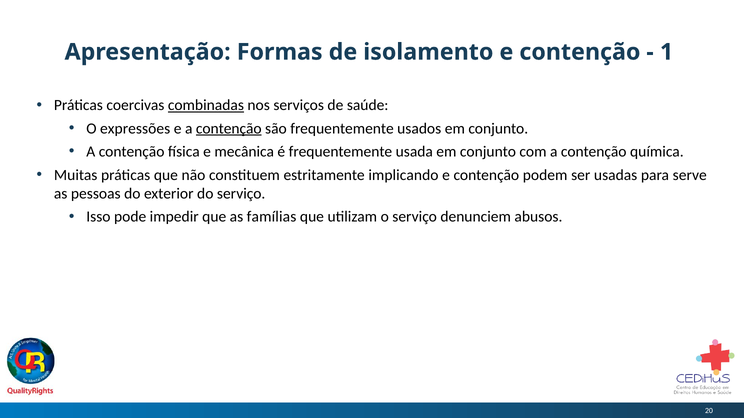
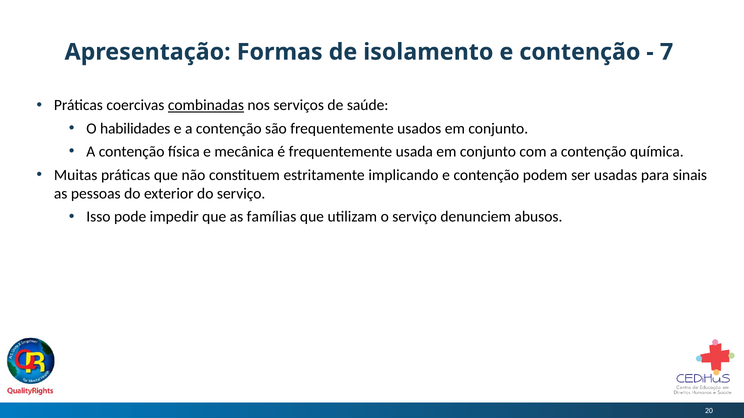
1: 1 -> 7 (667, 52)
expressões: expressões -> habilidades (135, 129)
contenção underline: present -> none (229, 129)
serve: serve -> sinais (690, 175)
